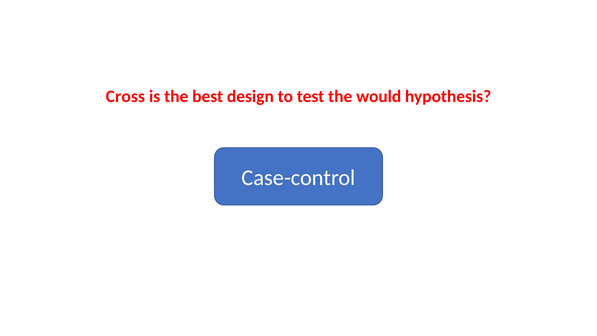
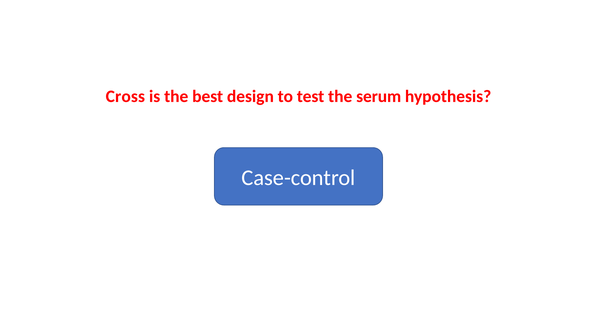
would: would -> serum (379, 96)
